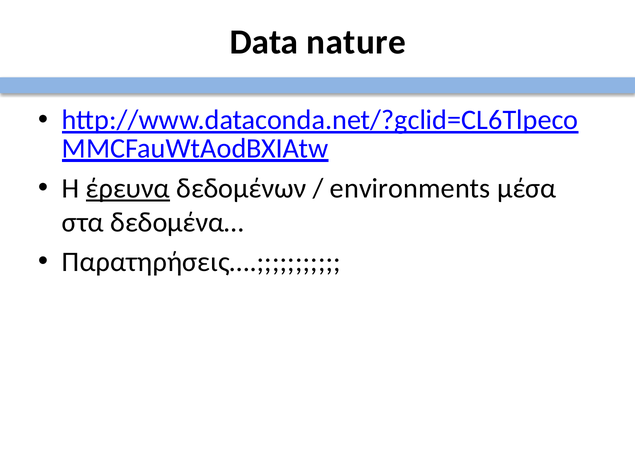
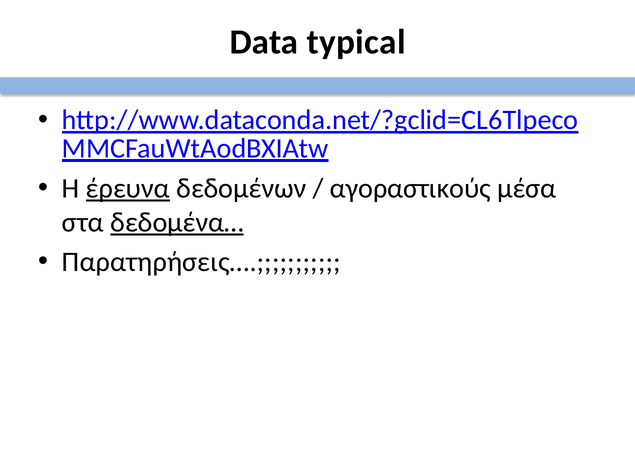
nature: nature -> typical (356, 42)
environments: environments -> αγοραστικούς (410, 189)
δεδομένα… underline: none -> present (177, 222)
